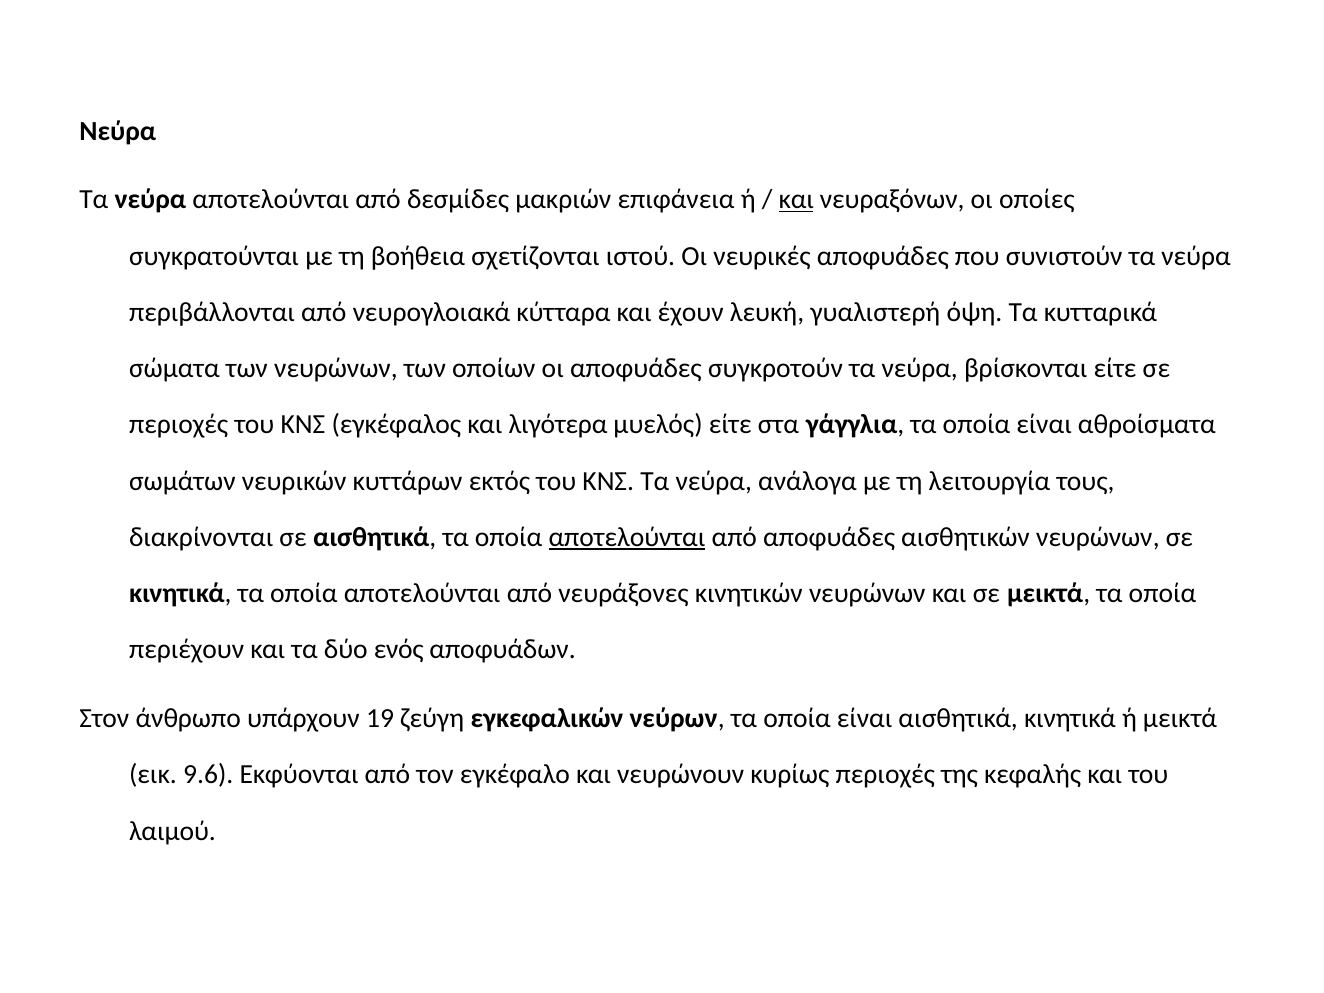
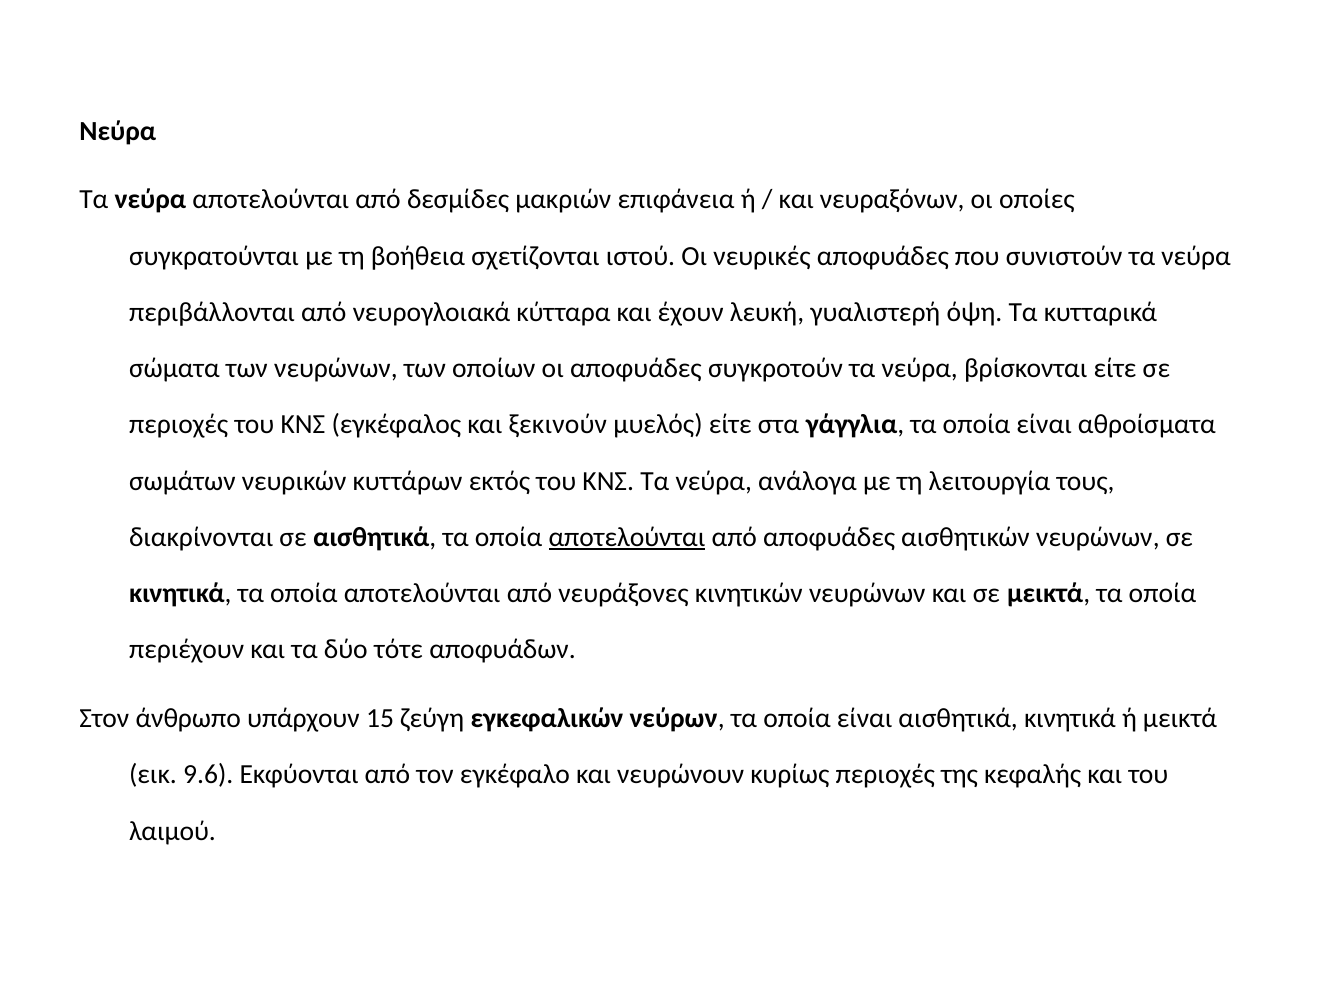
και underline: present -> none (796, 200)
λιγότερα: λιγότερα -> ξεκινούν (558, 425)
ενός: ενός -> τότε (399, 650)
19: 19 -> 15 (380, 718)
